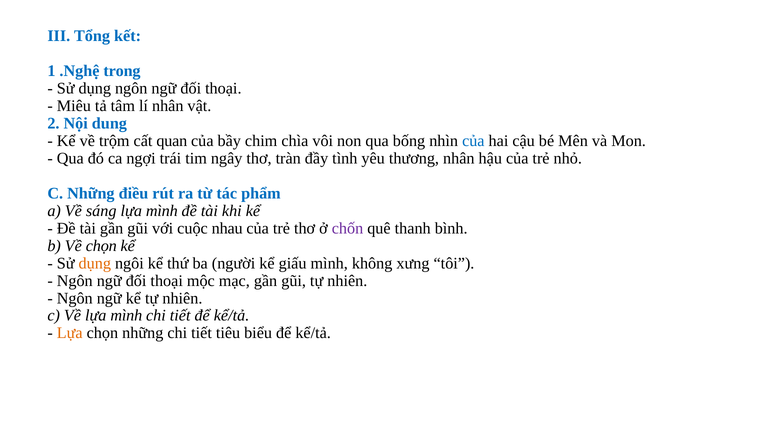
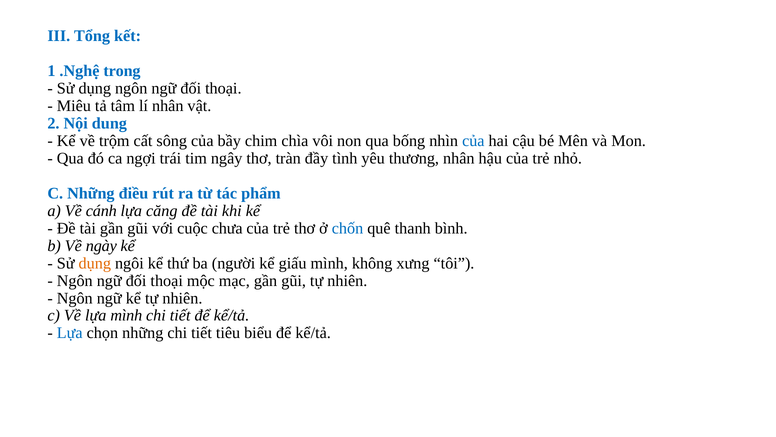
quan: quan -> sông (172, 141)
sáng: sáng -> cánh (101, 211)
mình: mình -> căng (162, 211)
nhau: nhau -> chưa (227, 228)
chốn colour: purple -> blue (348, 228)
Về chọn: chọn -> ngày (101, 245)
Lựa colour: orange -> blue (70, 333)
